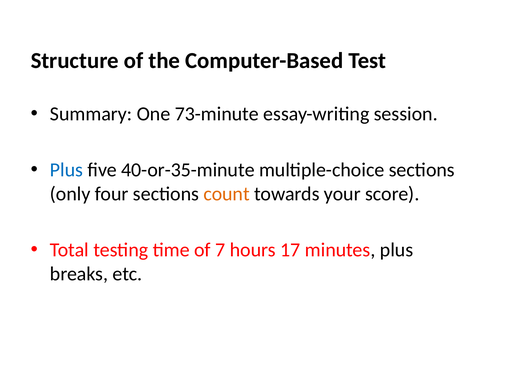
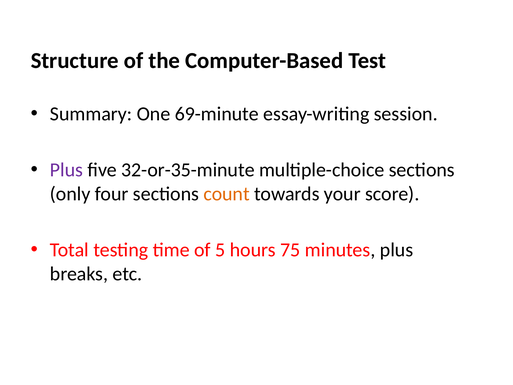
73-minute: 73-minute -> 69-minute (217, 114)
Plus colour: blue -> purple (66, 170)
40-or-35-minute: 40-or-35-minute -> 32-or-35-minute (188, 170)
7: 7 -> 5 (220, 250)
17: 17 -> 75 (290, 250)
